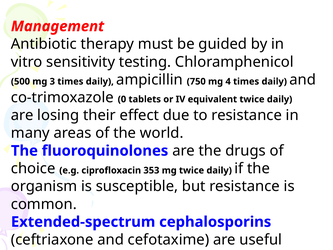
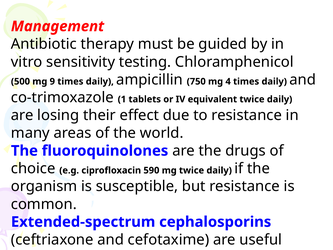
3: 3 -> 9 (52, 81)
0: 0 -> 1 (122, 99)
353: 353 -> 590 (151, 170)
